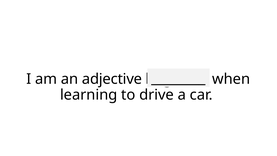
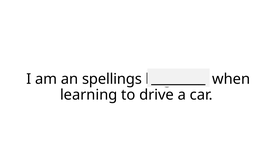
adjective: adjective -> spellings (112, 79)
